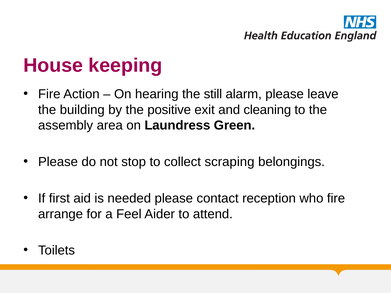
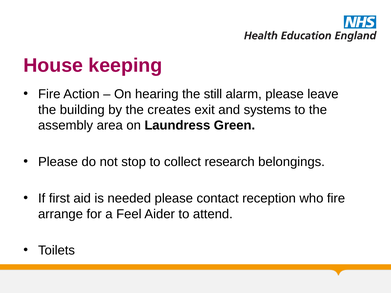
positive: positive -> creates (169, 110)
cleaning: cleaning -> systems (267, 110)
scraping: scraping -> research (230, 162)
